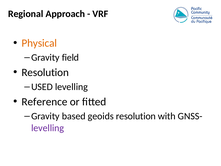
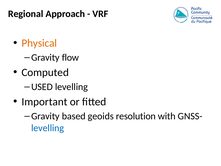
field: field -> flow (70, 57)
Resolution: Resolution -> Computed (45, 72)
Reference: Reference -> Important (45, 102)
levelling colour: purple -> blue (48, 128)
